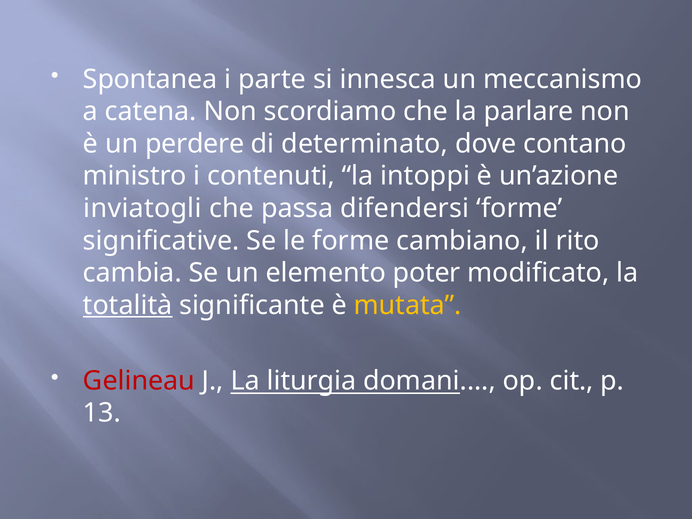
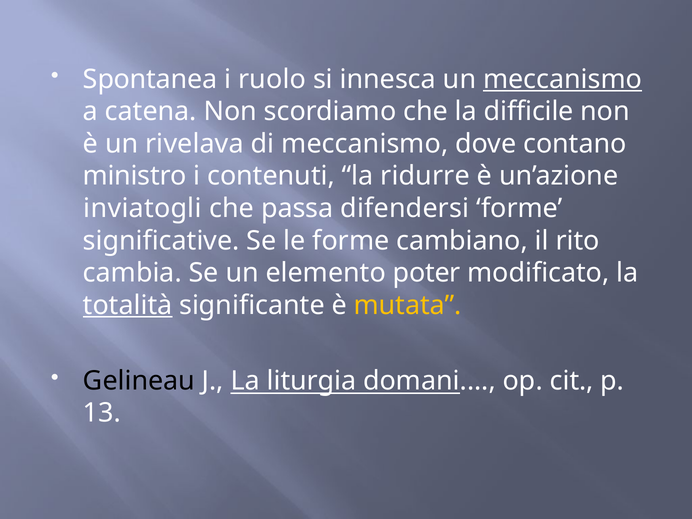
parte: parte -> ruolo (272, 79)
meccanismo underline: none -> present (563, 79)
parlare: parlare -> difficile (529, 111)
perdere: perdere -> rivelava (195, 144)
di determinato: determinato -> meccanismo (365, 144)
intoppi: intoppi -> ridurre (425, 176)
Gelineau colour: red -> black (139, 381)
